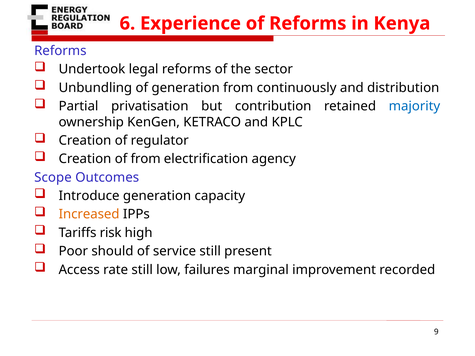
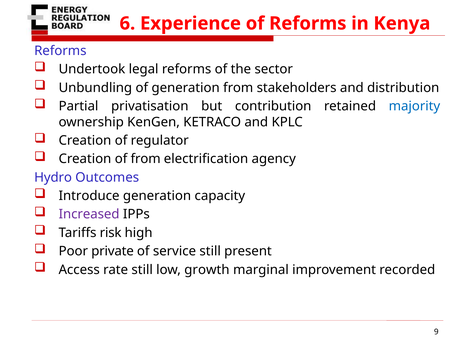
continuously: continuously -> stakeholders (297, 88)
Scope: Scope -> Hydro (53, 178)
Increased colour: orange -> purple (89, 214)
should: should -> private (113, 251)
failures: failures -> growth (207, 270)
